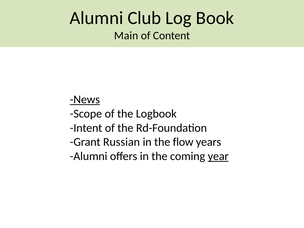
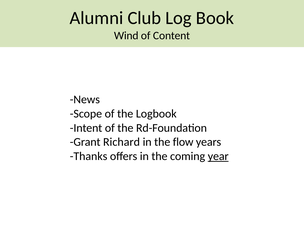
Main: Main -> Wind (126, 36)
News underline: present -> none (85, 99)
Russian: Russian -> Richard (122, 142)
Alumni: Alumni -> Thanks (89, 156)
